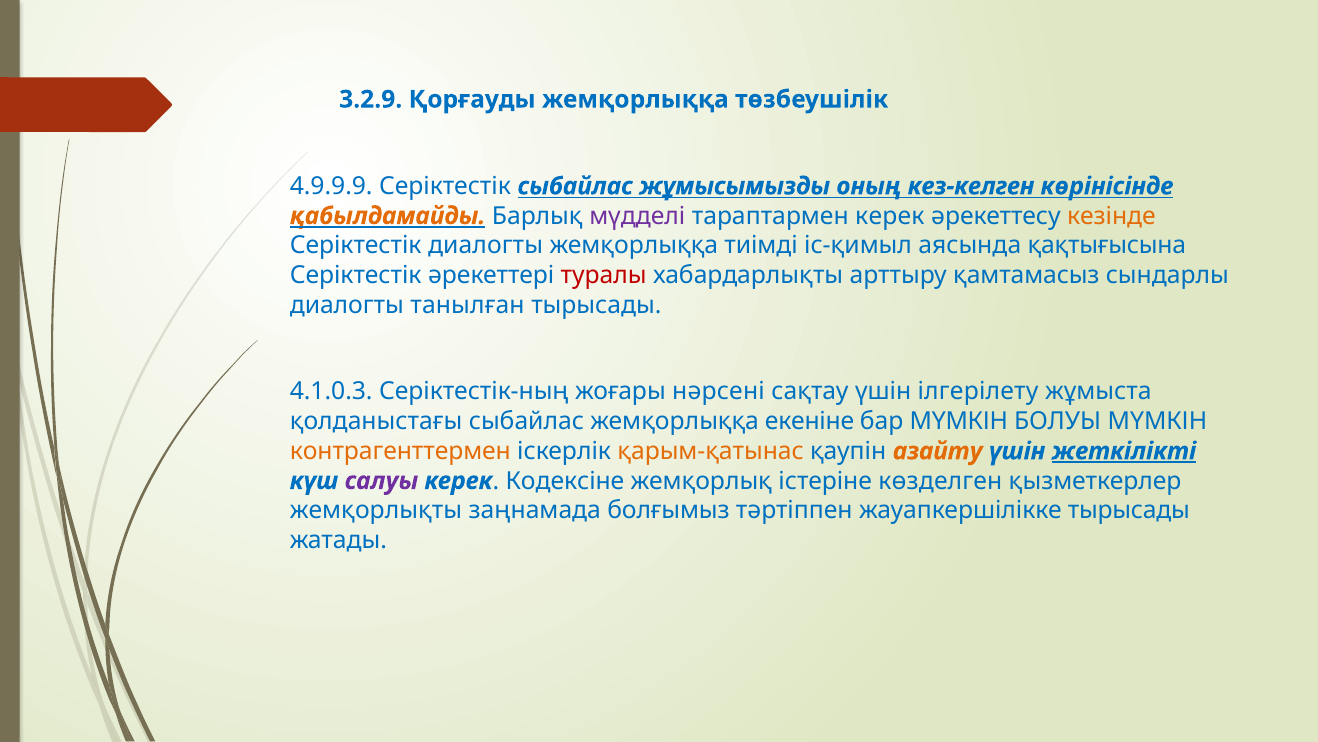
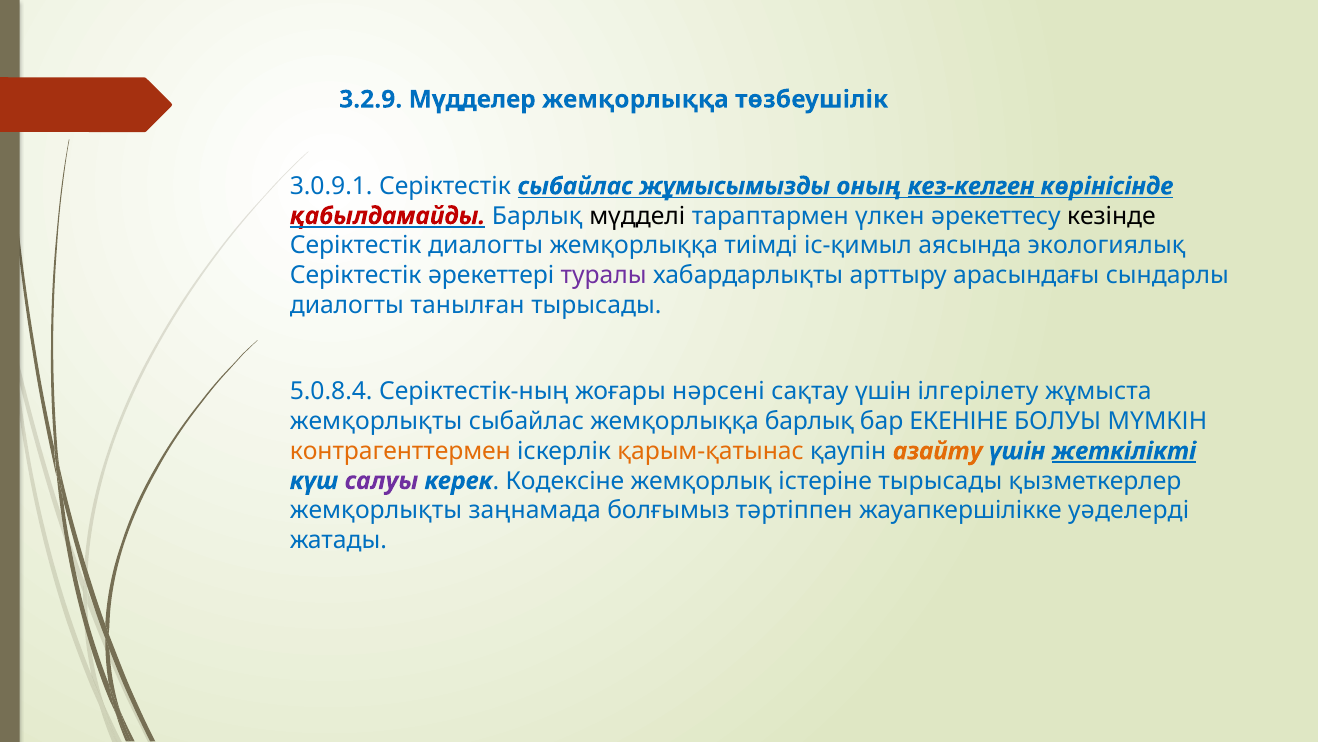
Қорғауды: Қорғауды -> Мүдделер (472, 99)
4.9.9.9: 4.9.9.9 -> 3.0.9.1 (331, 186)
кез-келген underline: none -> present (971, 186)
қабылдамайды colour: orange -> red (388, 216)
мүдделі colour: purple -> black (637, 216)
тараптармен керек: керек -> үлкен (890, 216)
кезінде colour: orange -> black (1111, 216)
қақтығысына: қақтығысына -> экологиялық (1107, 245)
туралы colour: red -> purple (604, 275)
қамтамасыз: қамтамасыз -> арасындағы (1026, 275)
4.1.0.3: 4.1.0.3 -> 5.0.8.4 (331, 391)
қолданыстағы: қолданыстағы -> жемқорлықты (376, 421)
жемқорлыққа екеніне: екеніне -> барлық (810, 421)
бар МҮМКІН: МҮМКІН -> ЕКЕНІНЕ (959, 421)
істеріне көзделген: көзделген -> тырысады (940, 480)
жауапкершілікке тырысады: тырысады -> уәделерді (1129, 510)
